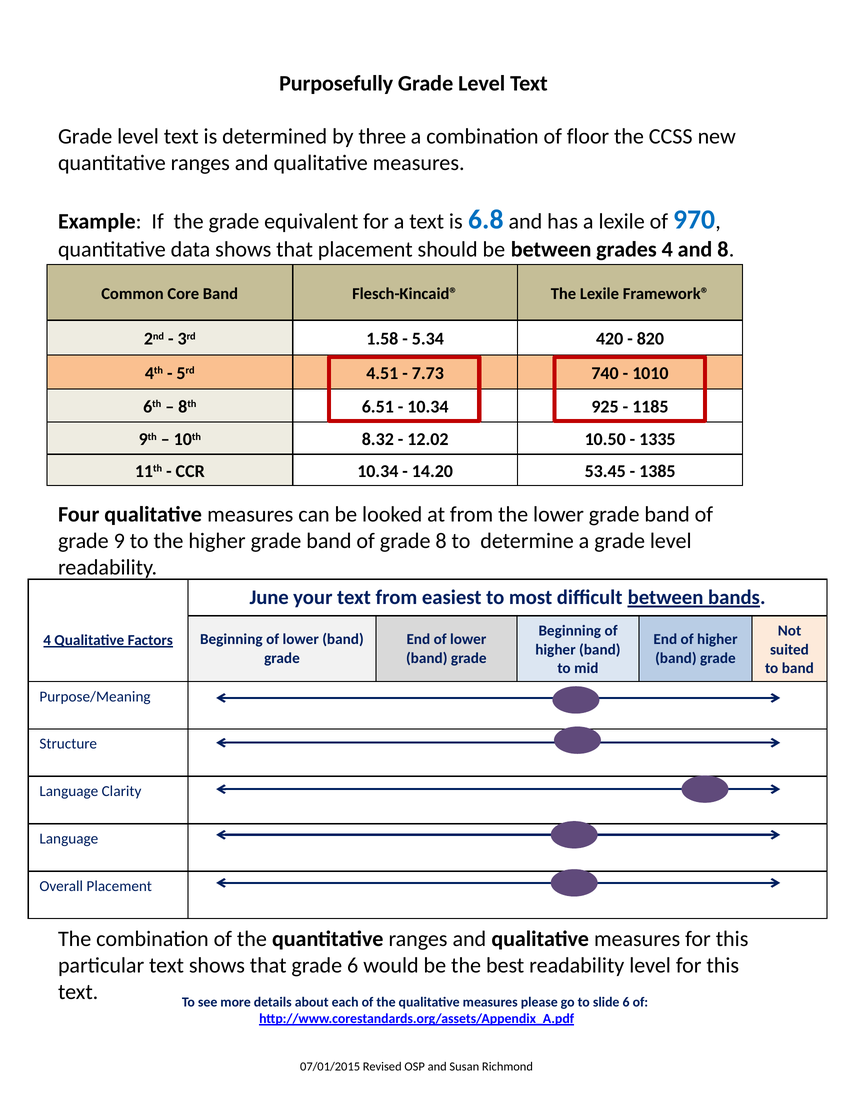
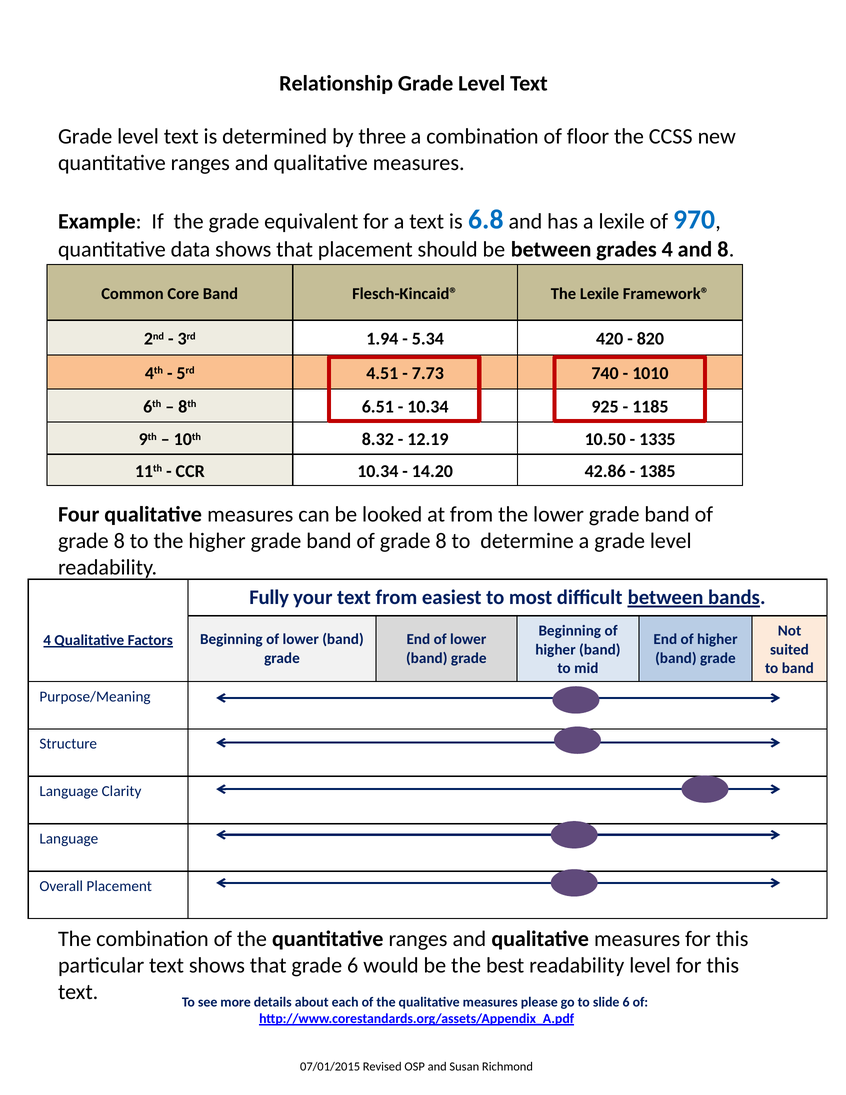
Purposefully: Purposefully -> Relationship (336, 83)
1.58: 1.58 -> 1.94 (382, 339)
12.02: 12.02 -> 12.19 (428, 439)
53.45: 53.45 -> 42.86 (605, 471)
9: 9 -> 8 (119, 541)
June: June -> Fully (269, 598)
